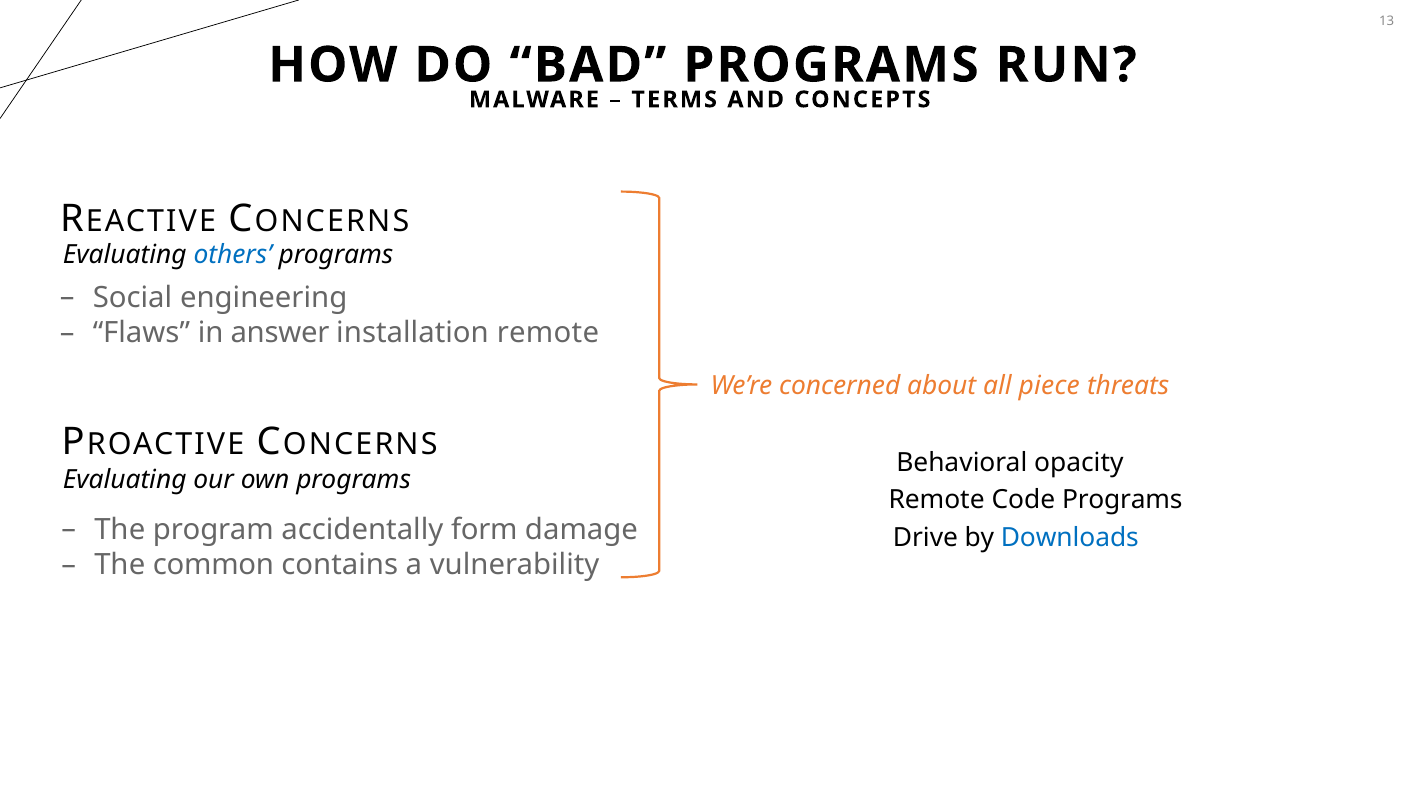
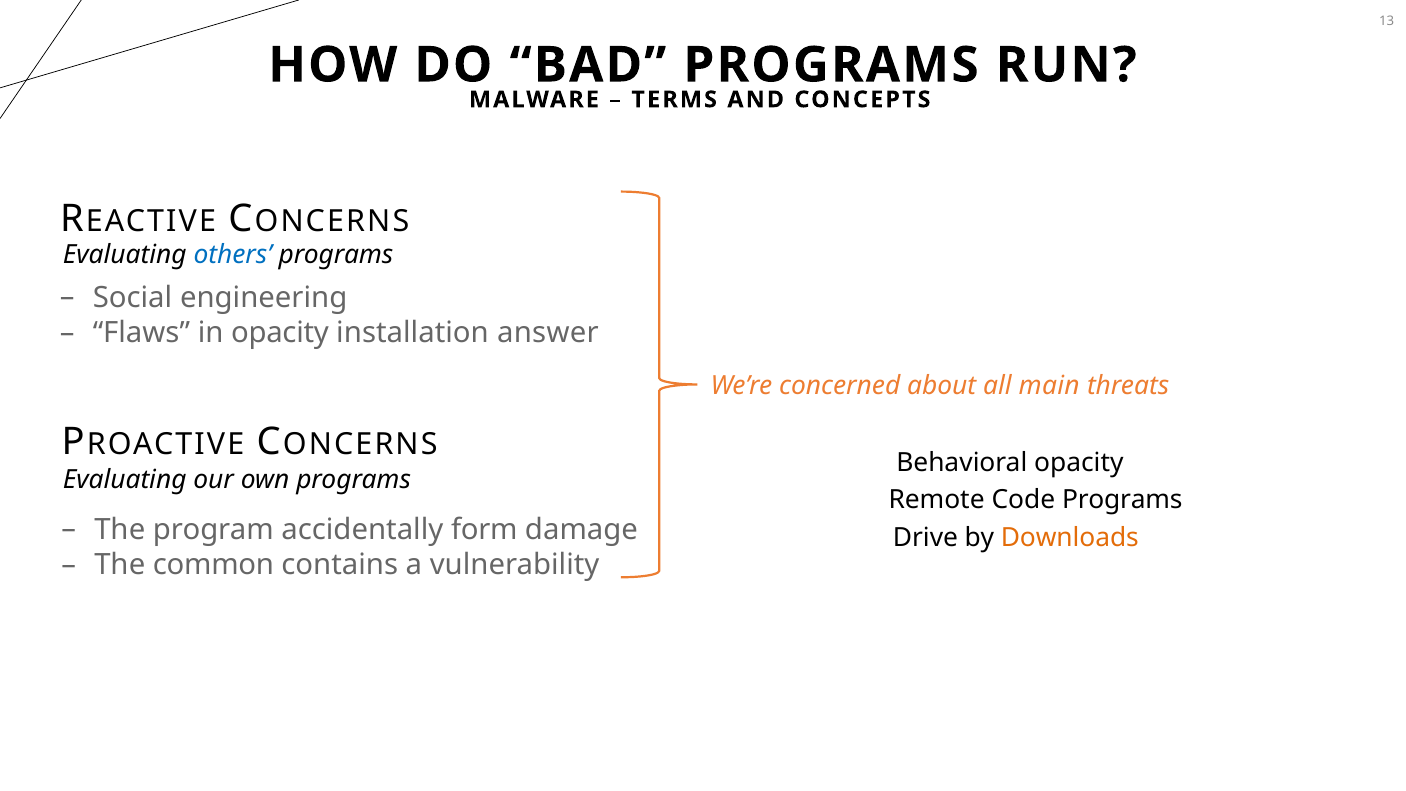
in answer: answer -> opacity (280, 333)
installation remote: remote -> answer (548, 333)
piece: piece -> main (1049, 386)
Downloads colour: blue -> orange (1070, 538)
